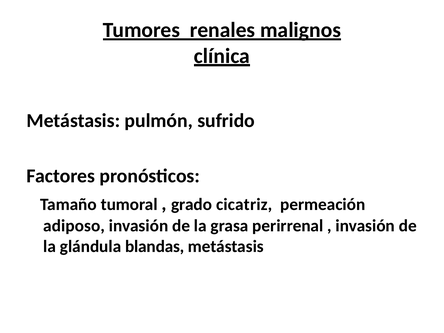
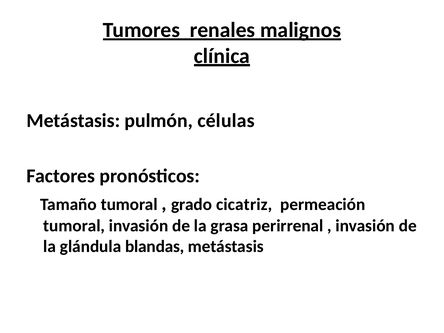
sufrido: sufrido -> células (226, 121)
adiposo: adiposo -> tumoral (74, 226)
